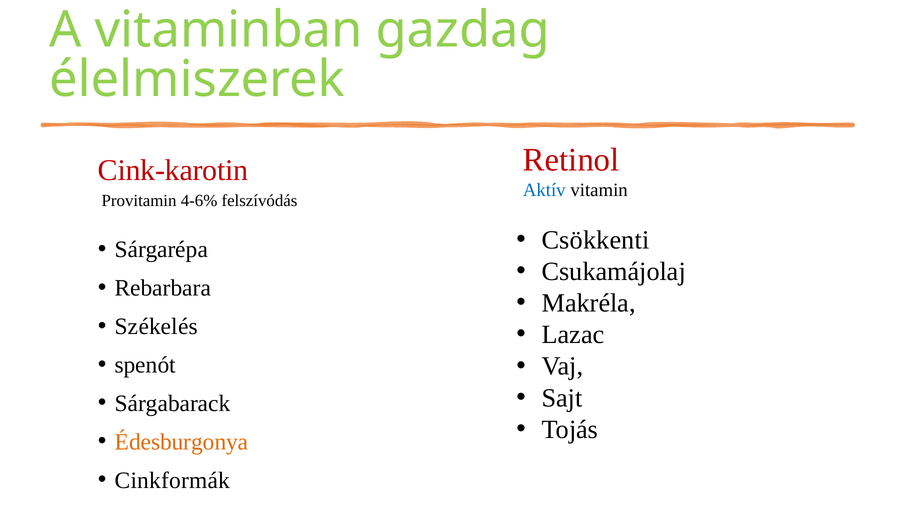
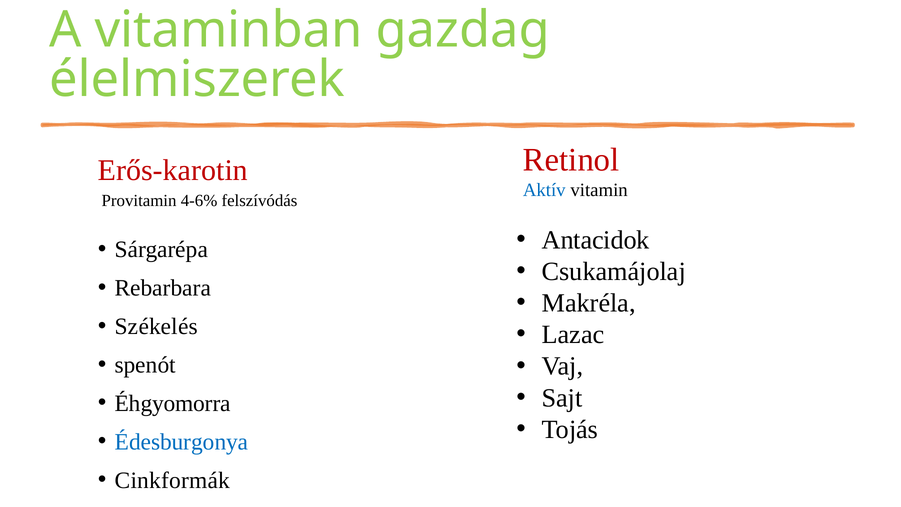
Cink-karotin: Cink-karotin -> Erős-karotin (173, 170)
Csökkenti: Csökkenti -> Antacidok (596, 240)
Sárgabarack: Sárgabarack -> Éhgyomorra (173, 403)
Édesburgonya colour: orange -> blue (182, 442)
